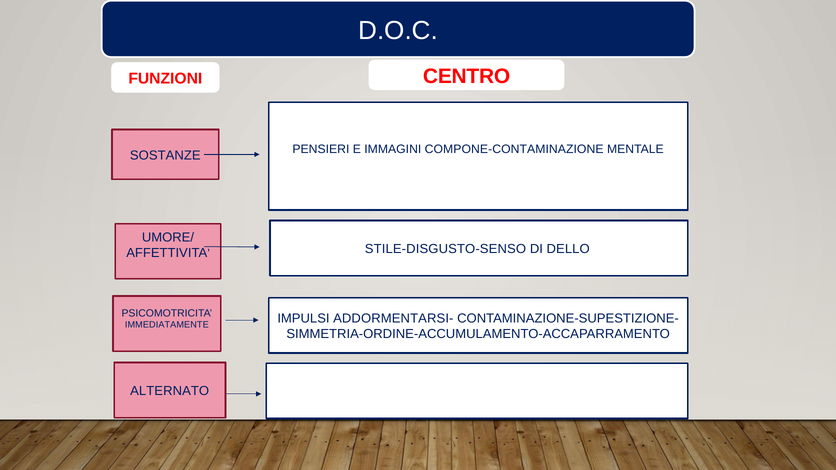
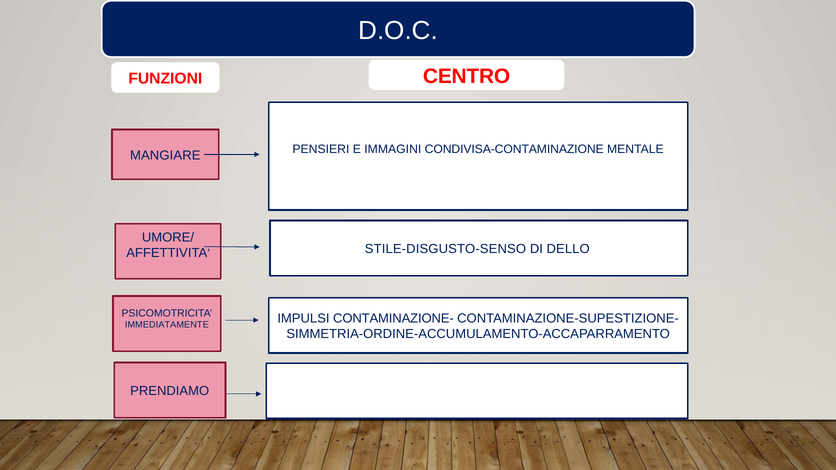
COMPONE-CONTAMINAZIONE: COMPONE-CONTAMINAZIONE -> CONDIVISA-CONTAMINAZIONE (514, 149)
SOSTANZE: SOSTANZE -> MANGIARE (165, 155)
ADDORMENTARSI-: ADDORMENTARSI- -> CONTAMINAZIONE- (393, 319)
ALTERNATO: ALTERNATO -> PRENDIAMO (170, 391)
